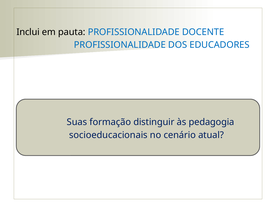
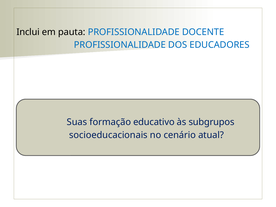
distinguir: distinguir -> educativo (154, 122)
pedagogia: pedagogia -> subgrupos (212, 122)
